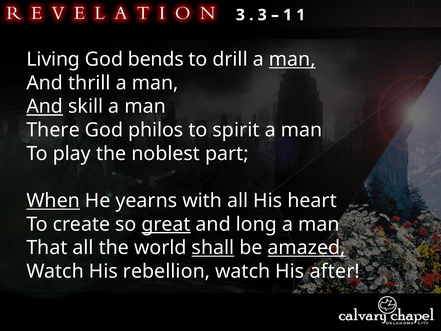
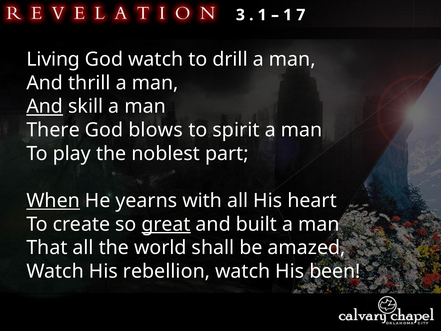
3: 3 -> 1 (262, 15)
1 1: 1 -> 7 (301, 15)
God bends: bends -> watch (156, 59)
man underline: present -> none (292, 59)
philos: philos -> blows (156, 130)
long: long -> built (256, 224)
shall underline: present -> none (213, 248)
amazed underline: present -> none (307, 248)
after: after -> been (335, 271)
